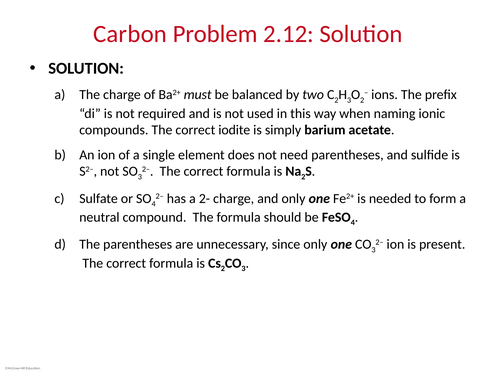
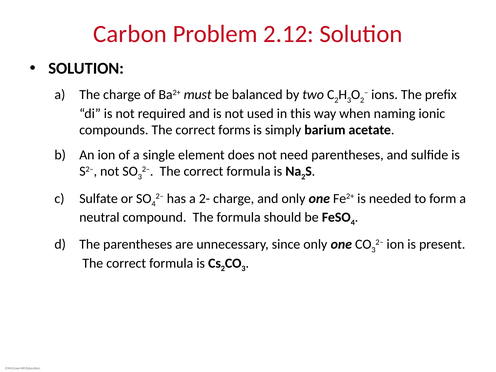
iodite: iodite -> forms (234, 130)
